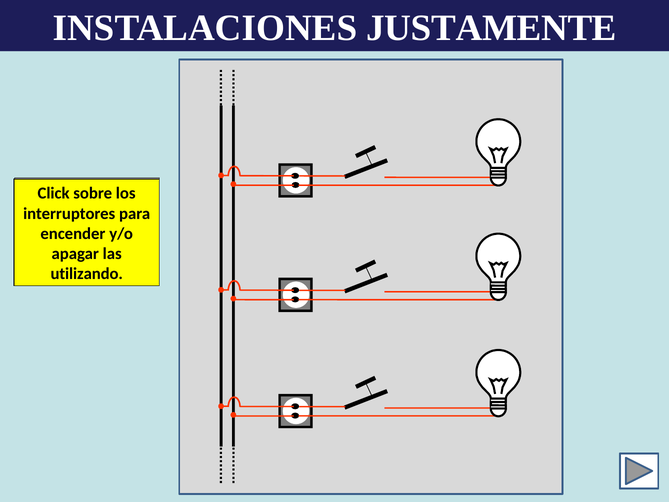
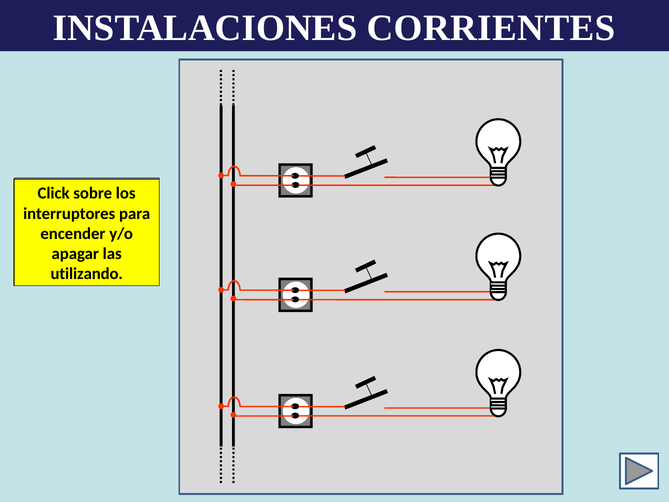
JUSTAMENTE: JUSTAMENTE -> CORRIENTES (491, 28)
